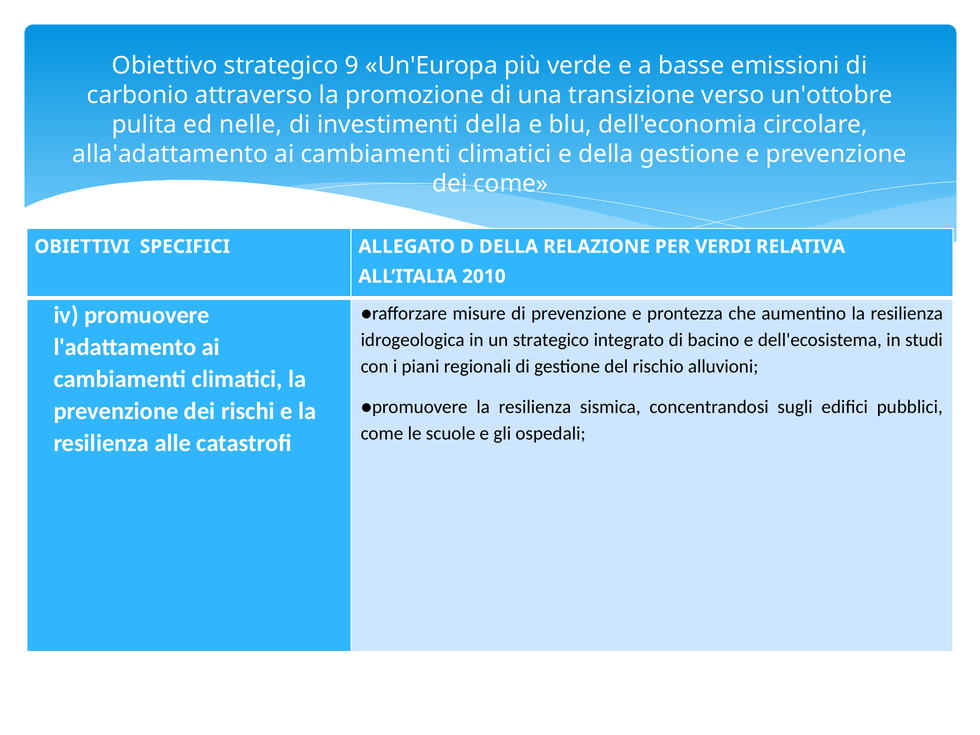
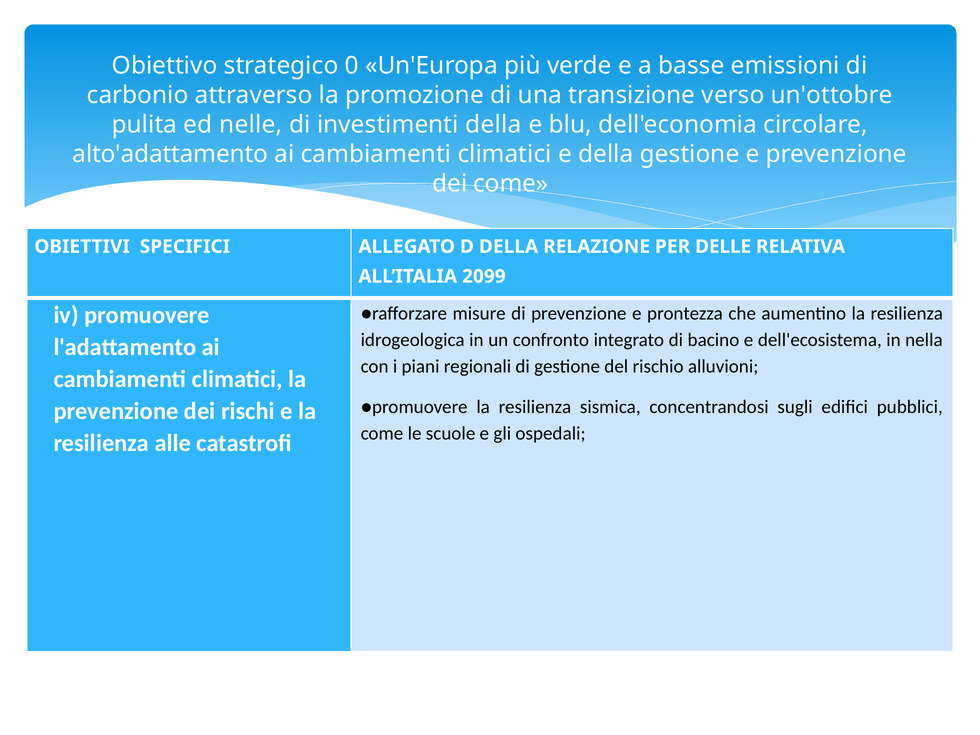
9: 9 -> 0 (352, 66)
alla'adattamento: alla'adattamento -> alto'adattamento (170, 154)
VERDI: VERDI -> DELLE (723, 247)
2010: 2010 -> 2099 (484, 276)
un strategico: strategico -> confronto (551, 340)
studi: studi -> nella (924, 340)
